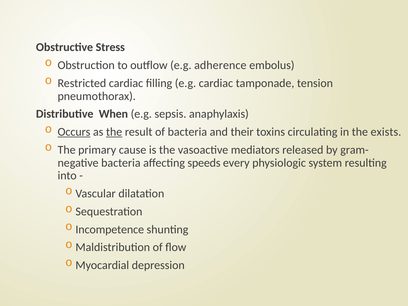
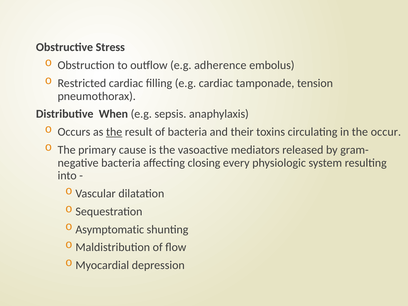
Occurs underline: present -> none (74, 132)
exists: exists -> occur (386, 132)
speeds: speeds -> closing (204, 163)
Incompetence: Incompetence -> Asymptomatic (110, 229)
